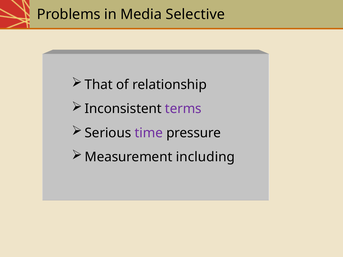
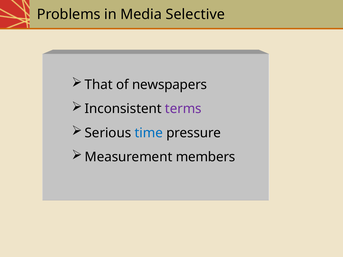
relationship: relationship -> newspapers (170, 85)
time colour: purple -> blue (149, 133)
including: including -> members (206, 157)
